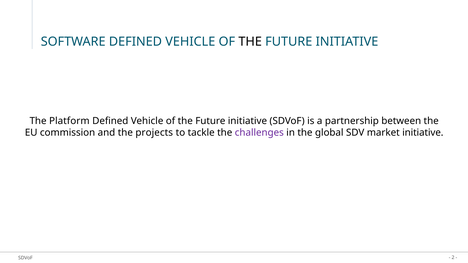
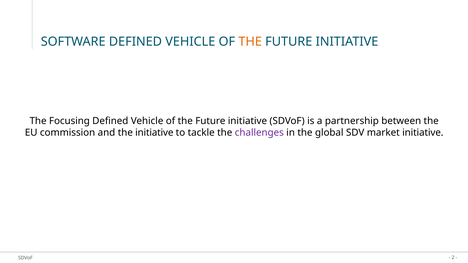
THE colour: black -> orange (250, 42)
Platform: Platform -> Focusing (69, 121)
the projects: projects -> initiative (154, 133)
